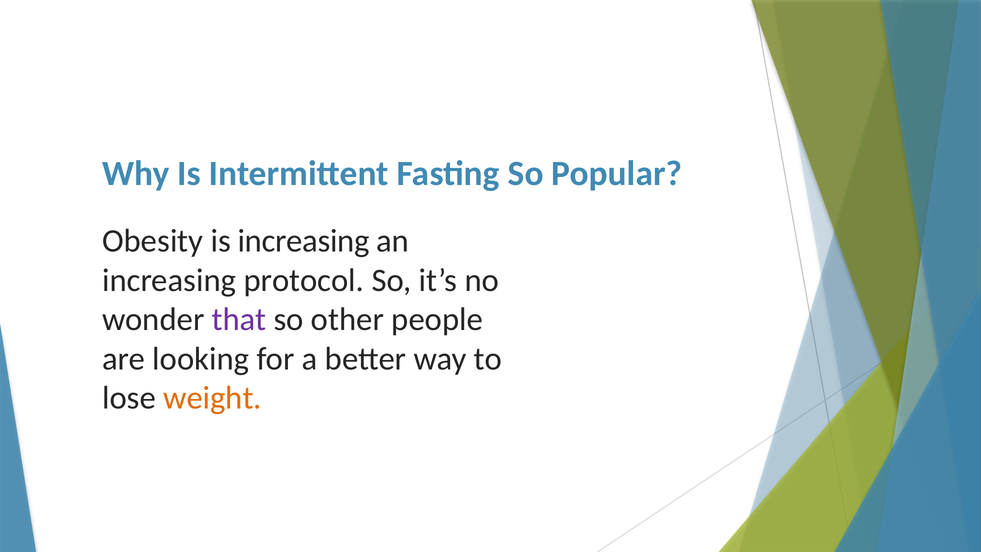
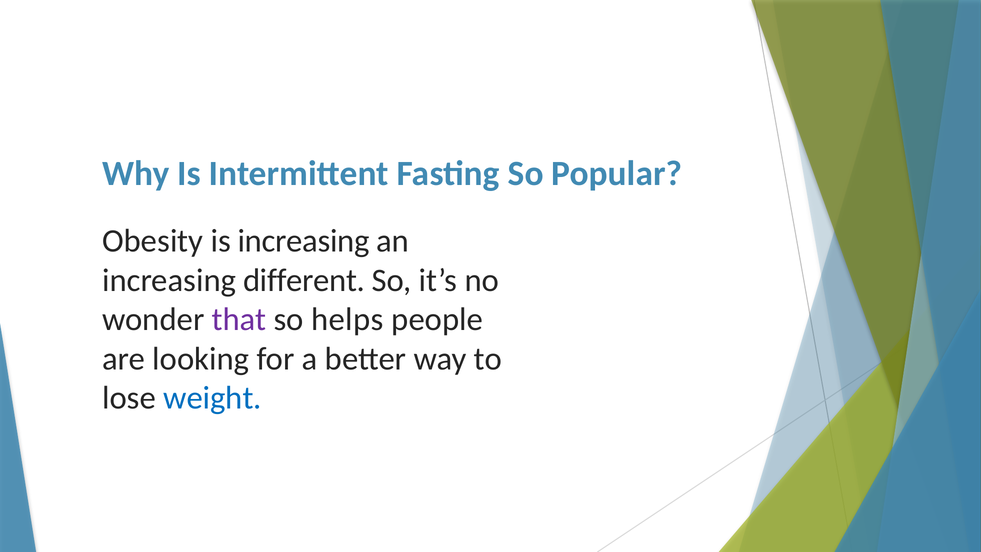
protocol: protocol -> different (304, 280)
other: other -> helps (347, 319)
weight colour: orange -> blue (212, 398)
